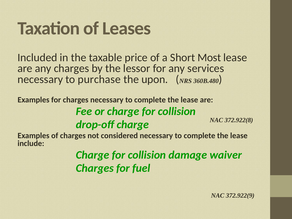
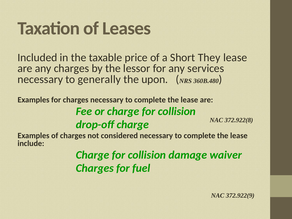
Most: Most -> They (209, 58)
purchase: purchase -> generally (99, 79)
